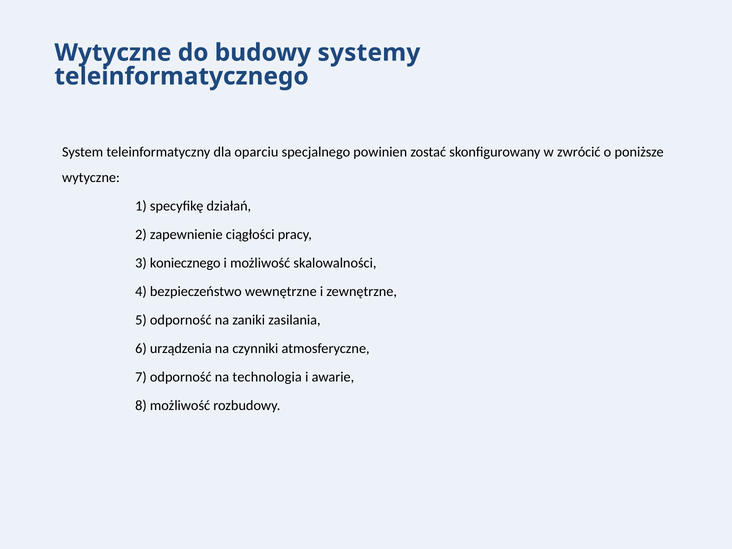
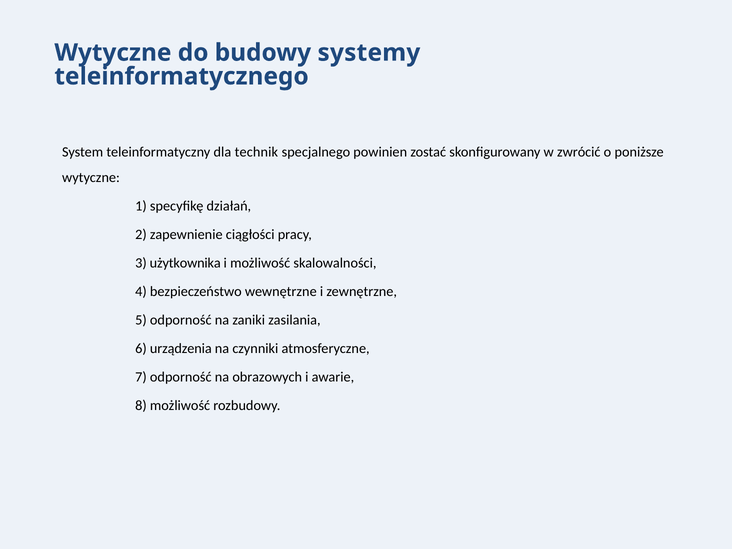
oparciu: oparciu -> technik (256, 152)
koniecznego: koniecznego -> użytkownika (185, 263)
technologia: technologia -> obrazowych (267, 377)
